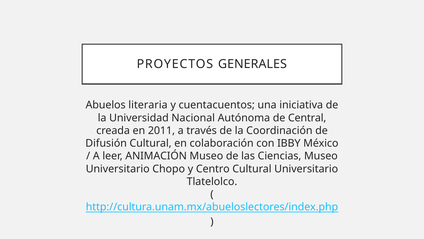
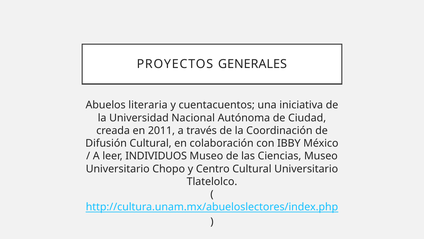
Central: Central -> Ciudad (307, 118)
ANIMACIÓN: ANIMACIÓN -> INDIVIDUOS (156, 156)
